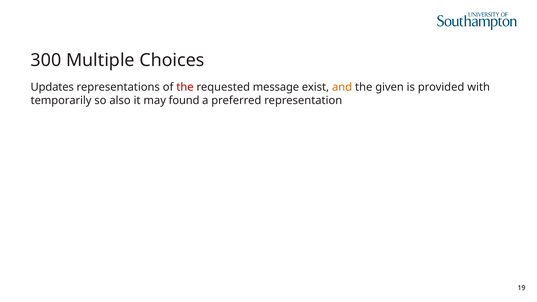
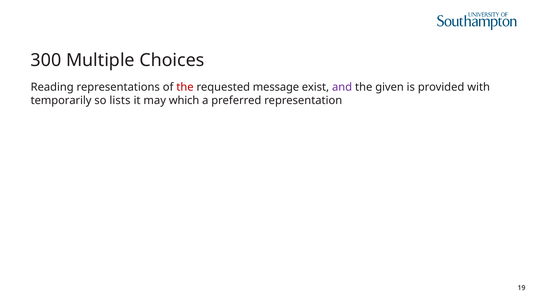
Updates: Updates -> Reading (52, 87)
and colour: orange -> purple (342, 87)
also: also -> lists (120, 101)
found: found -> which (184, 101)
